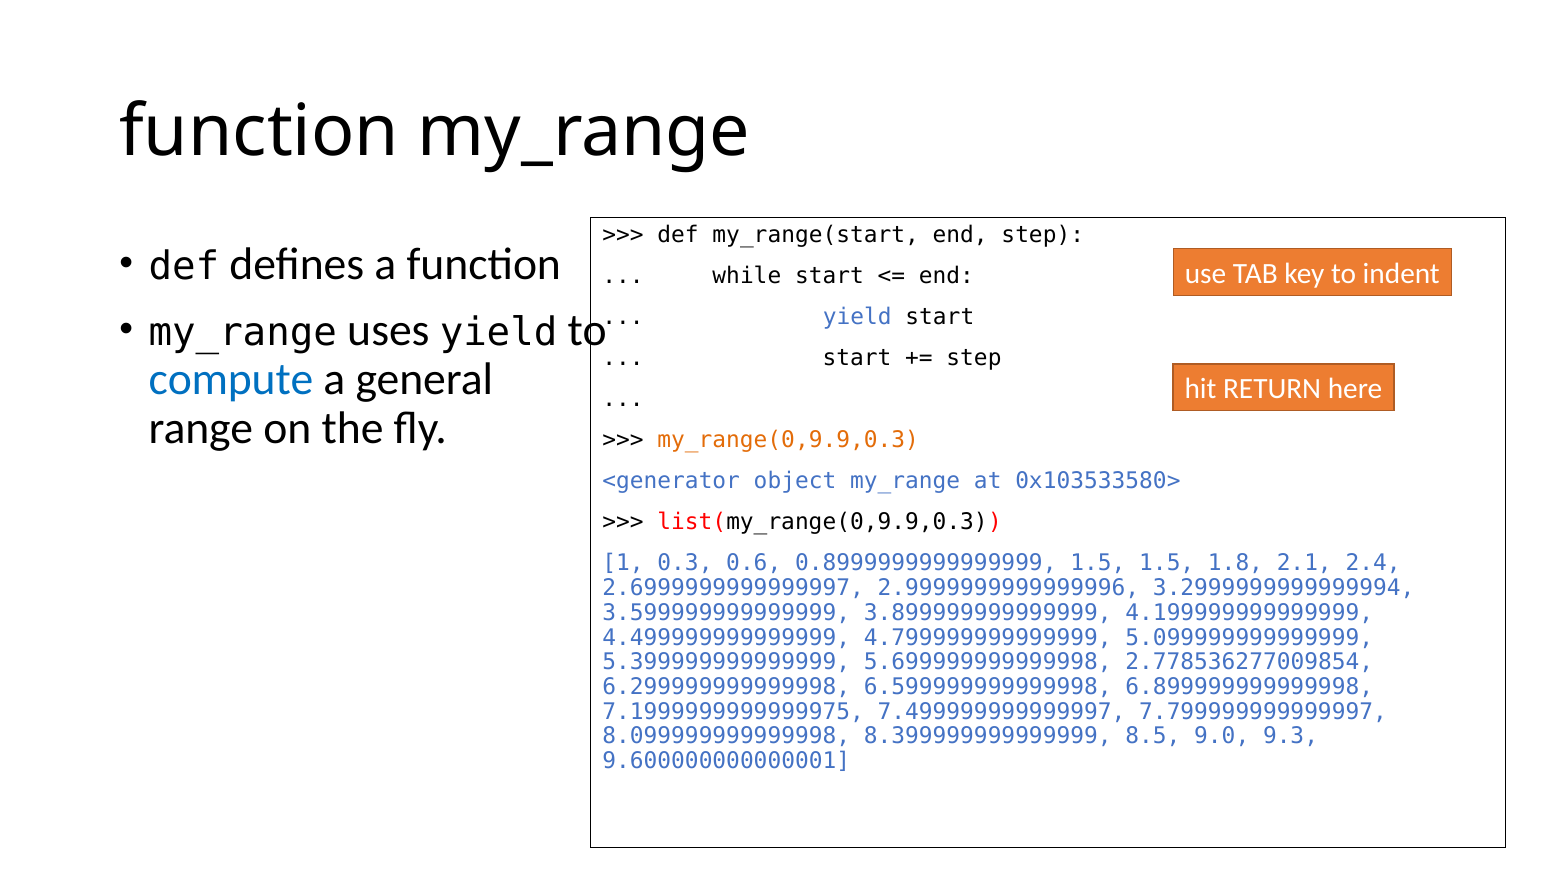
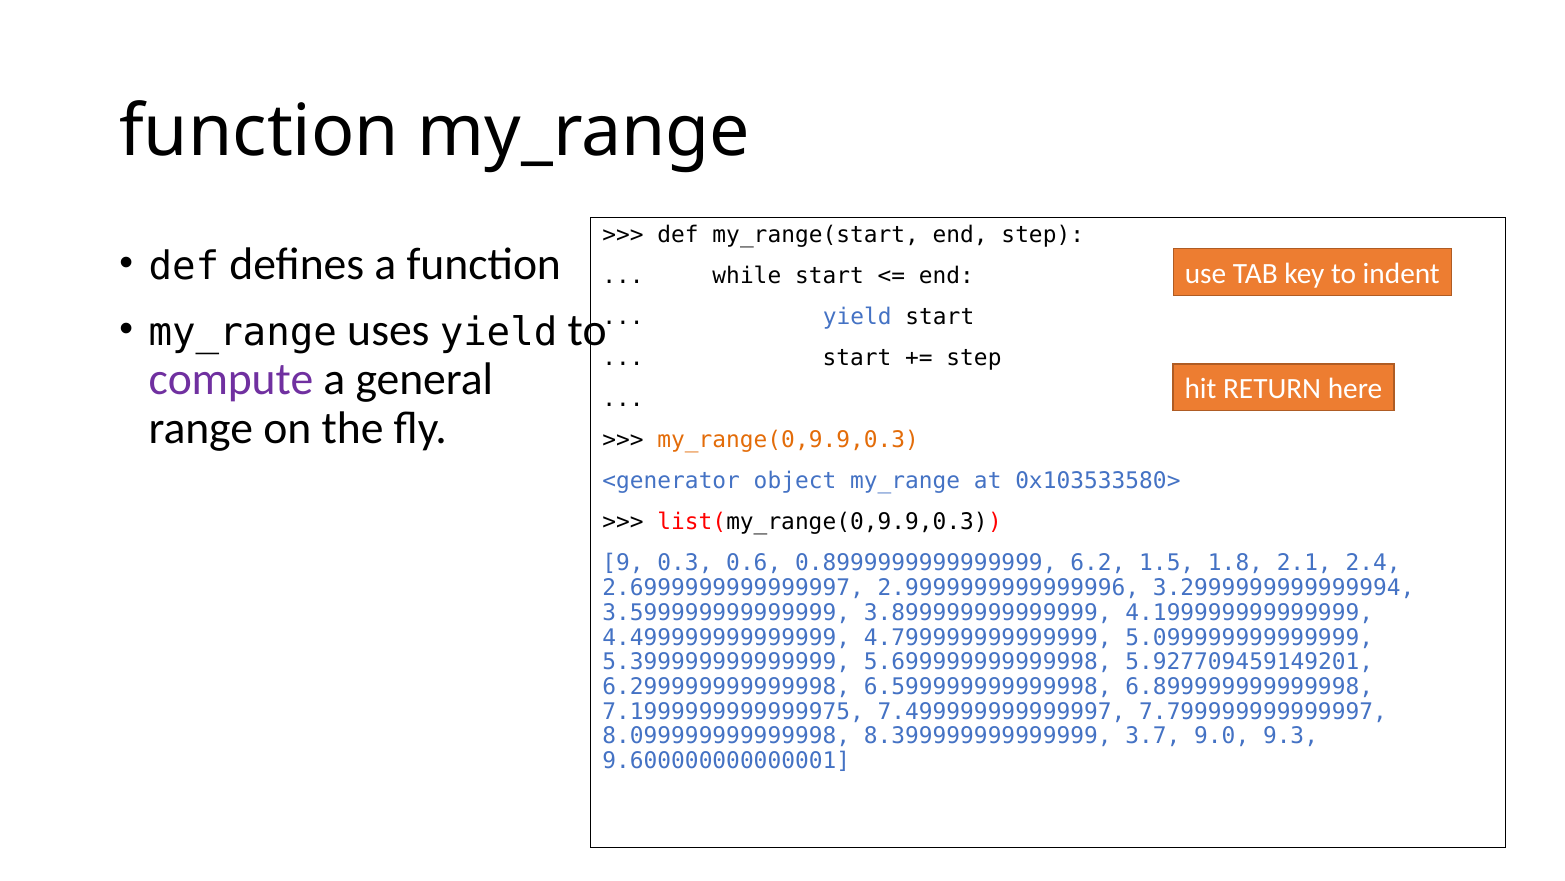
compute colour: blue -> purple (231, 379)
1: 1 -> 9 (623, 563)
0.8999999999999999 1.5: 1.5 -> 6.2 (1098, 563)
2.778536277009854: 2.778536277009854 -> 5.927709459149201 (1249, 662)
8.5: 8.5 -> 3.7 (1153, 736)
